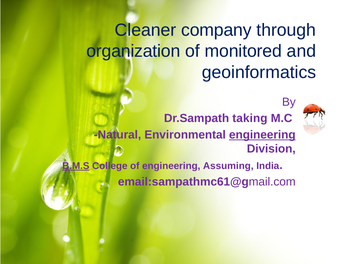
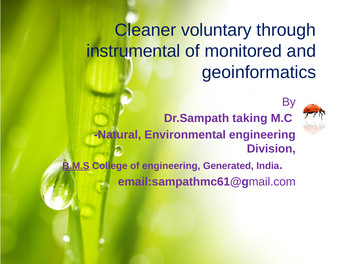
company: company -> voluntary (216, 30)
organization: organization -> instrumental (133, 51)
engineering underline: present -> none (262, 135)
Assuming: Assuming -> Generated (228, 166)
